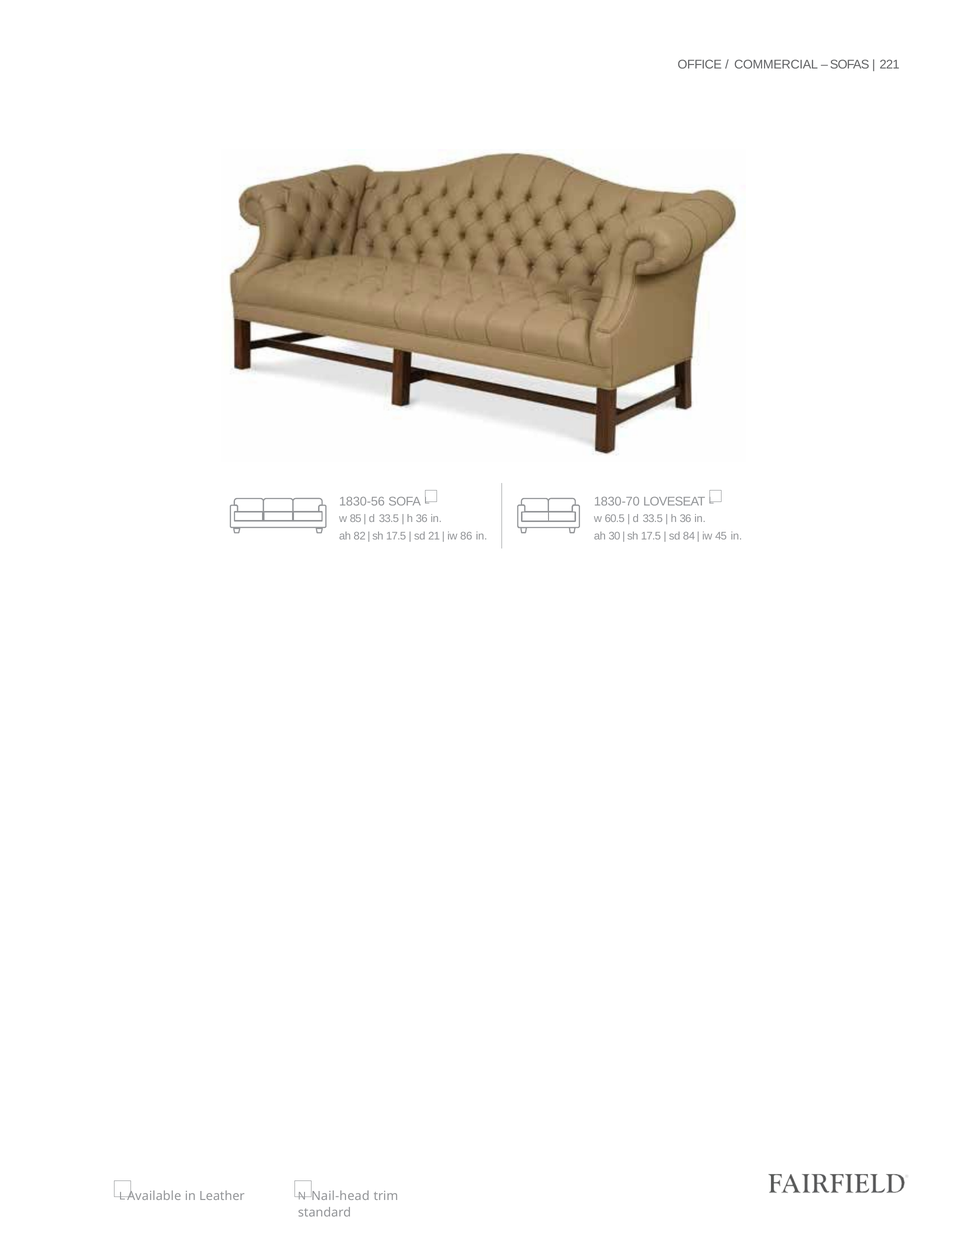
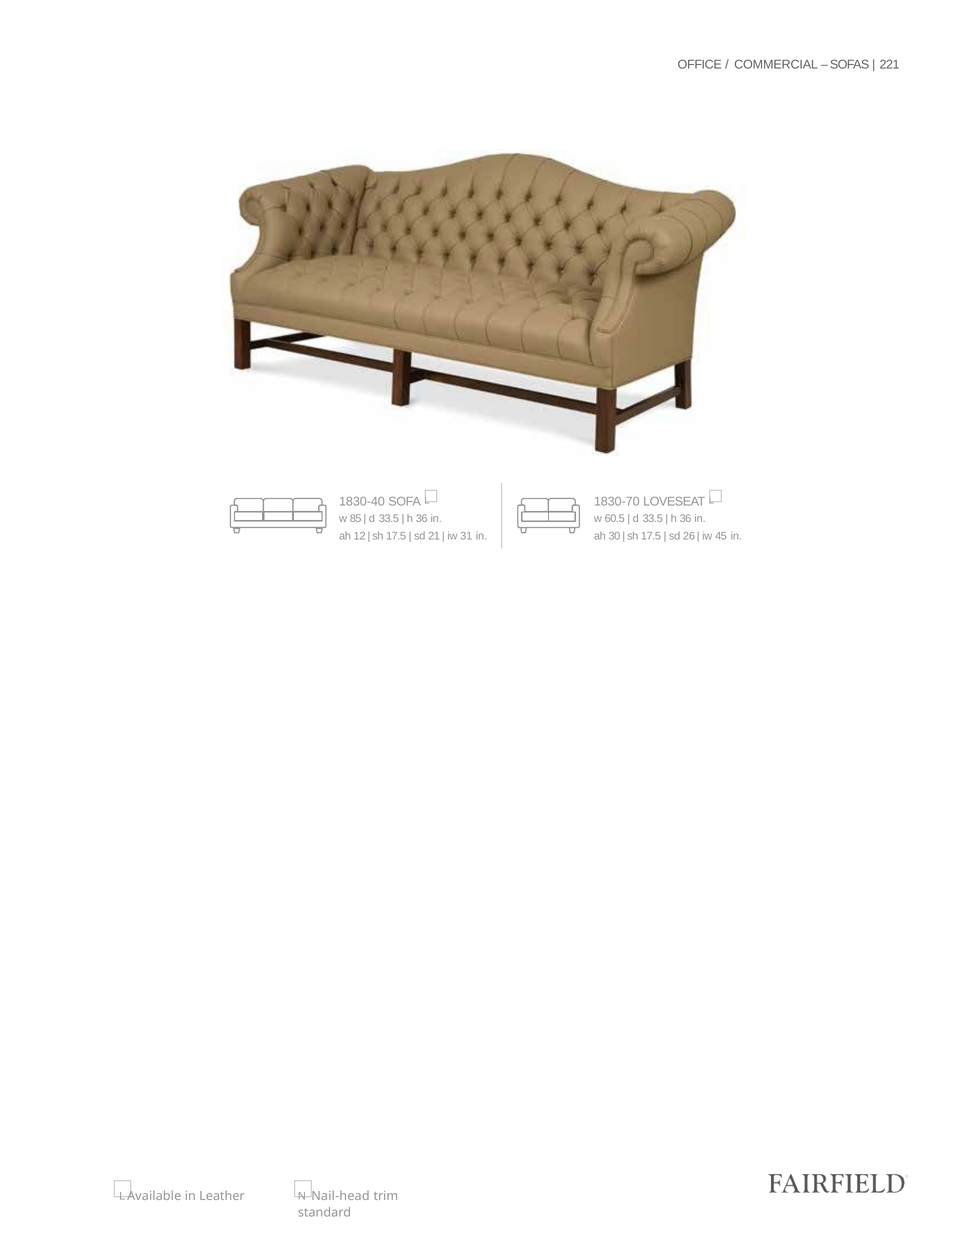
1830-56: 1830-56 -> 1830-40 (362, 502)
82: 82 -> 12 (360, 536)
86: 86 -> 31 (466, 536)
84: 84 -> 26 (689, 536)
